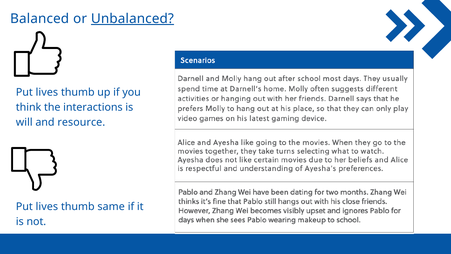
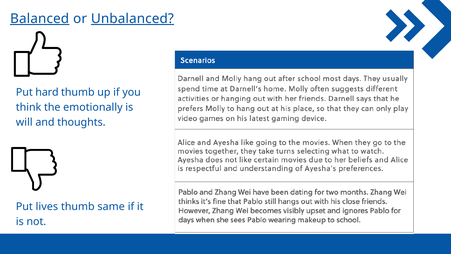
Balanced underline: none -> present (40, 19)
lives: lives -> hard (47, 92)
interactions: interactions -> emotionally (93, 107)
resource: resource -> thoughts (81, 122)
